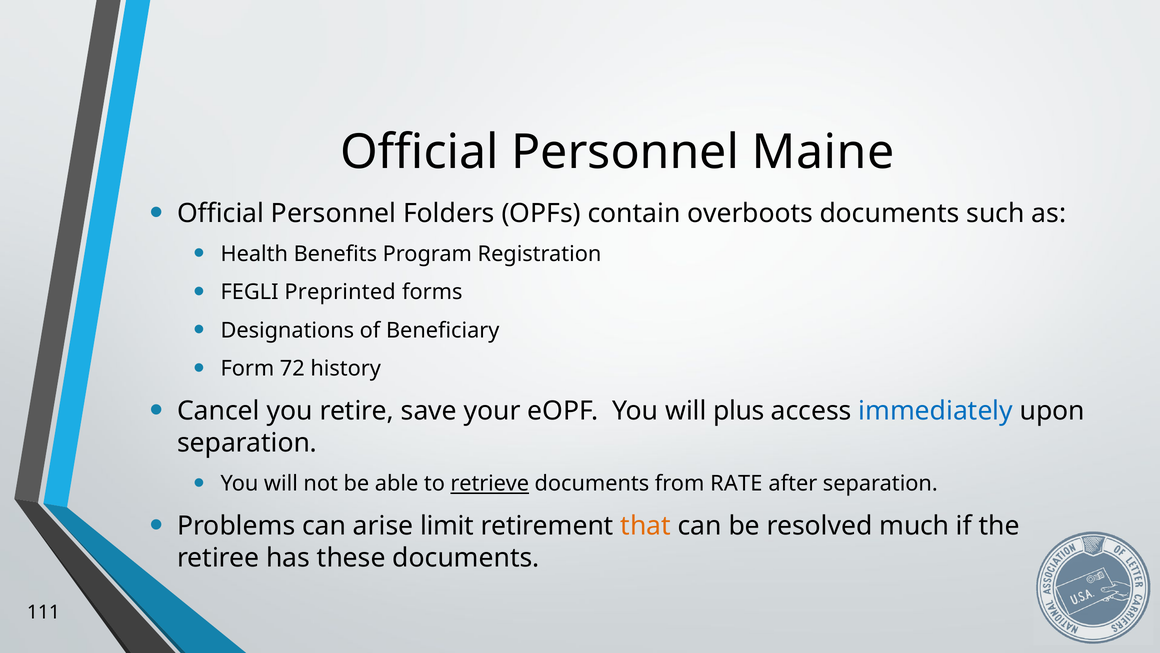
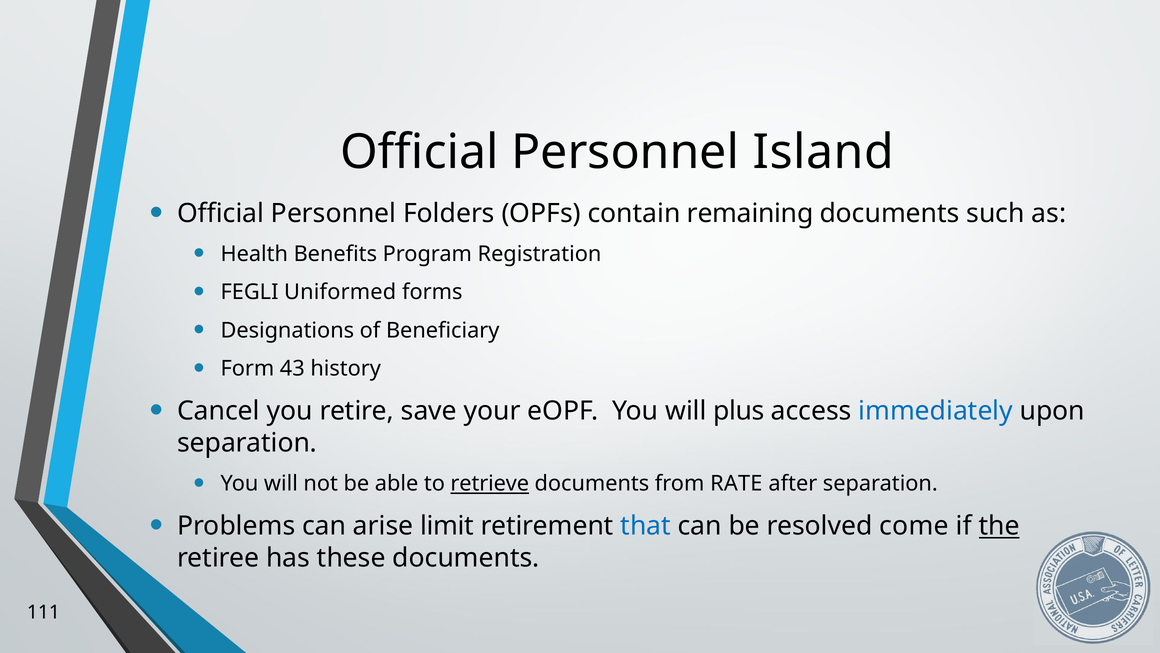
Maine: Maine -> Island (823, 152)
overboots: overboots -> remaining (750, 213)
Preprinted: Preprinted -> Uniformed (340, 292)
72: 72 -> 43 (292, 368)
that colour: orange -> blue (646, 526)
much: much -> come (914, 526)
the underline: none -> present (999, 526)
